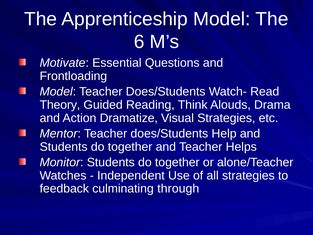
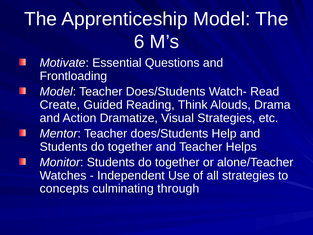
Theory: Theory -> Create (60, 105)
feedback: feedback -> concepts (64, 189)
